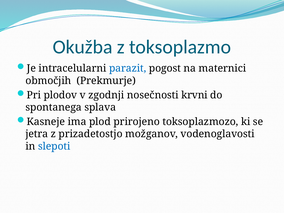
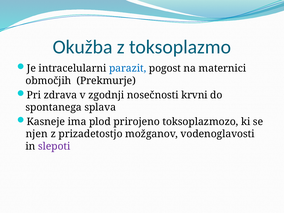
plodov: plodov -> zdrava (60, 95)
jetra: jetra -> njen (37, 134)
slepoti colour: blue -> purple (54, 146)
